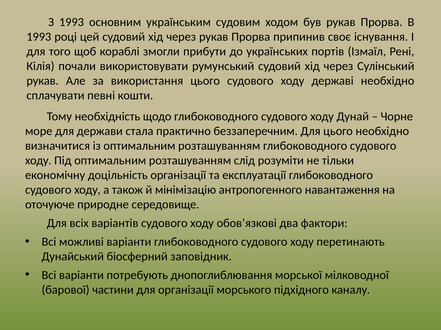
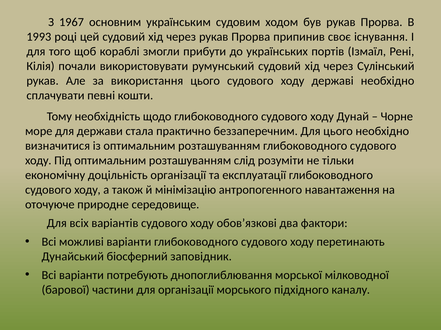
З 1993: 1993 -> 1967 (72, 22)
